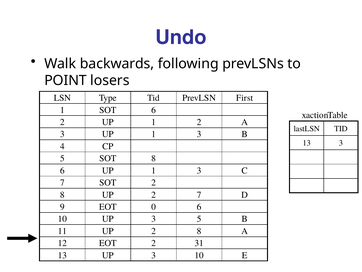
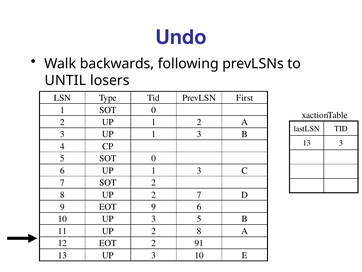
POINT: POINT -> UNTIL (65, 80)
1 SOT 6: 6 -> 0 (154, 110)
5 SOT 8: 8 -> 0 (154, 158)
EOT 0: 0 -> 9 (154, 207)
31: 31 -> 91 (199, 243)
